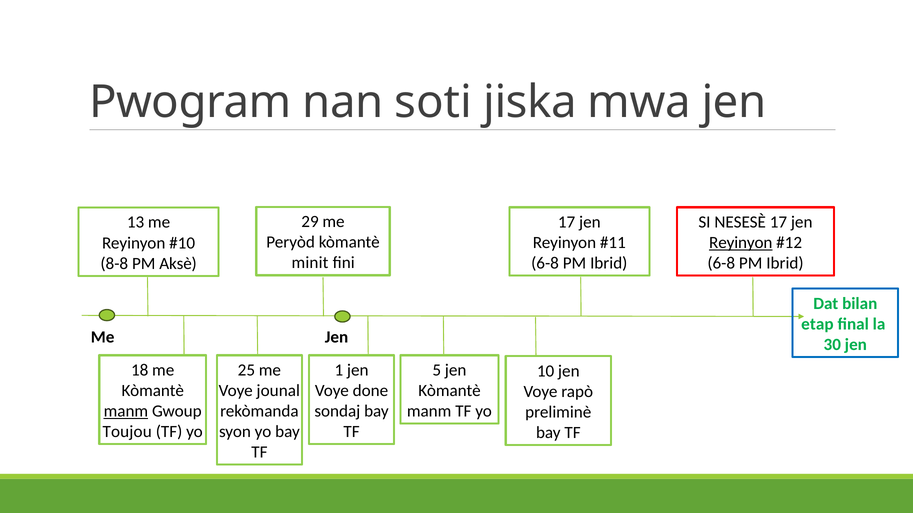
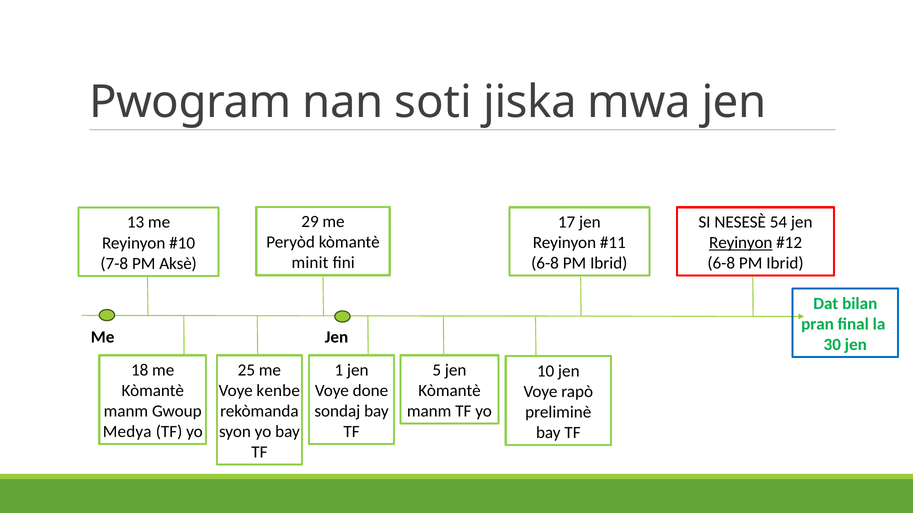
NESESÈ 17: 17 -> 54 (778, 222)
8-8: 8-8 -> 7-8 (114, 264)
etap: etap -> pran (818, 324)
jounal: jounal -> kenbe (278, 391)
manm underline: present -> none (126, 412)
Toujou: Toujou -> Medya (127, 432)
